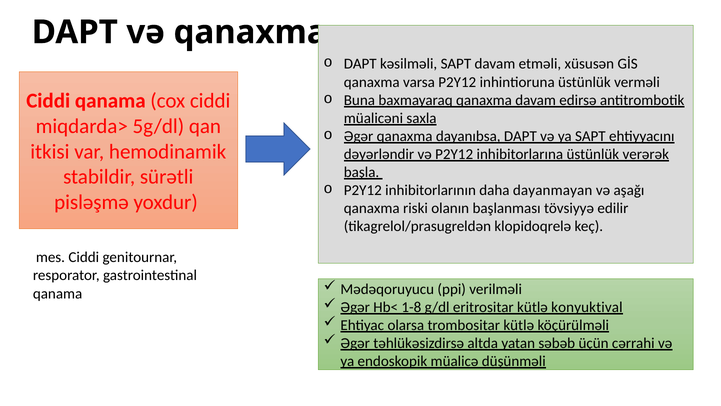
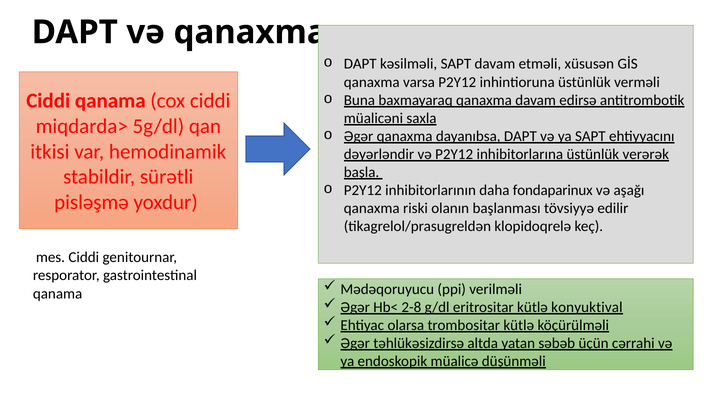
dayanmayan: dayanmayan -> fondaparinux (553, 190)
1-8: 1-8 -> 2-8 (411, 307)
